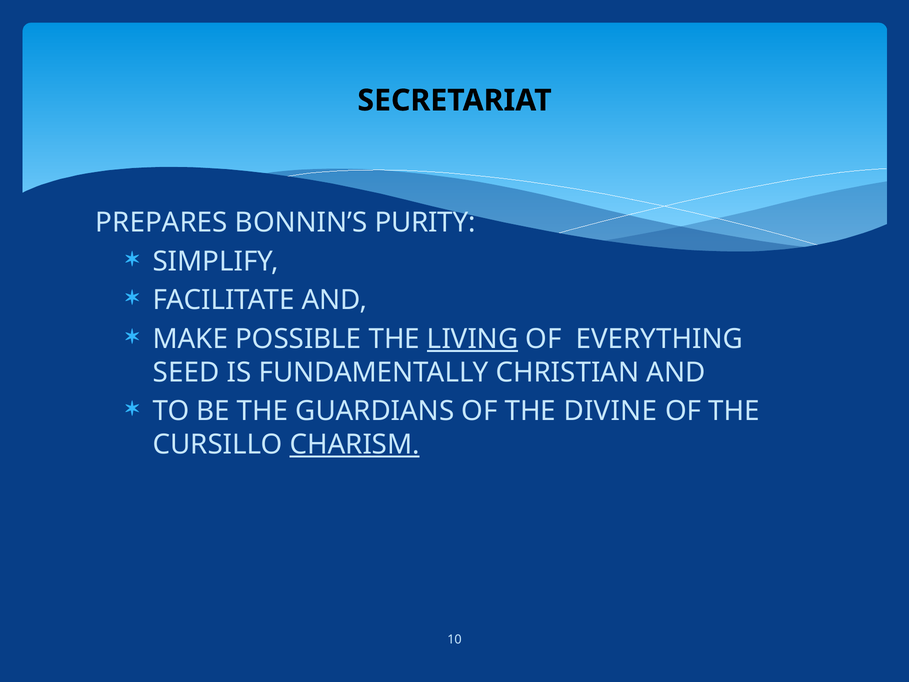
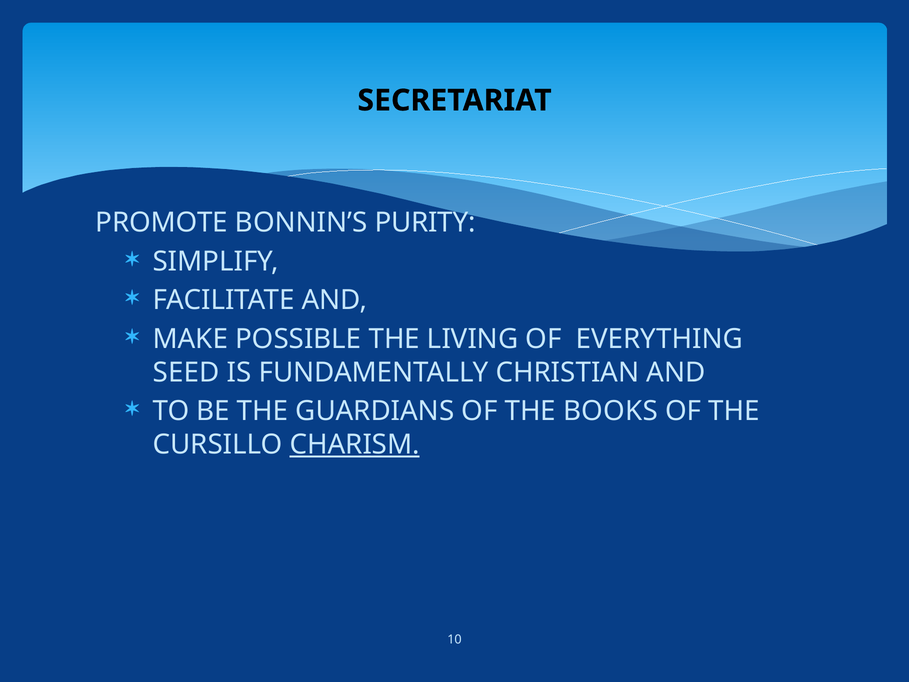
PREPARES: PREPARES -> PROMOTE (162, 223)
LIVING underline: present -> none (473, 339)
DIVINE: DIVINE -> BOOKS (610, 411)
